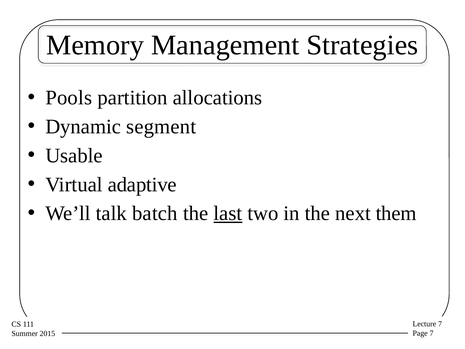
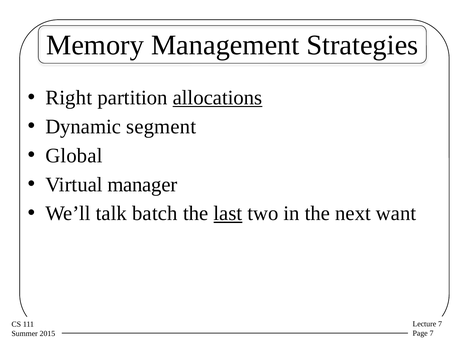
Pools: Pools -> Right (69, 98)
allocations underline: none -> present (218, 98)
Usable: Usable -> Global (74, 155)
adaptive: adaptive -> manager (142, 184)
them: them -> want (396, 213)
